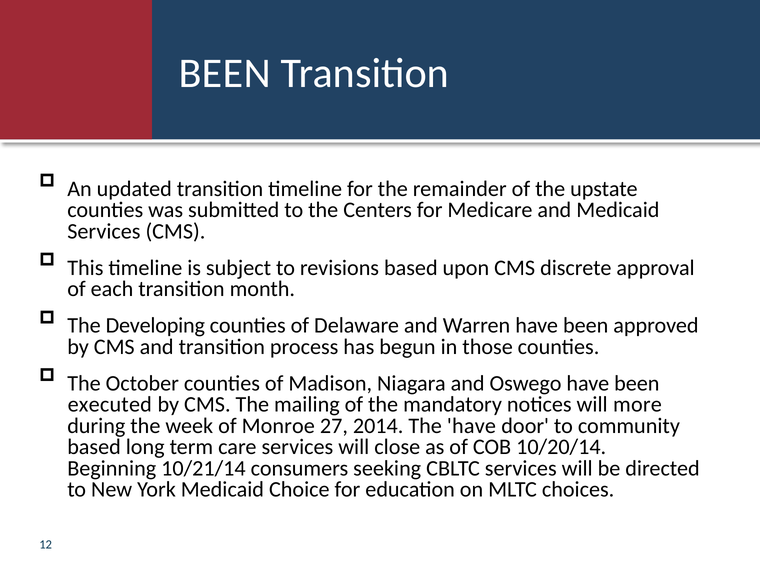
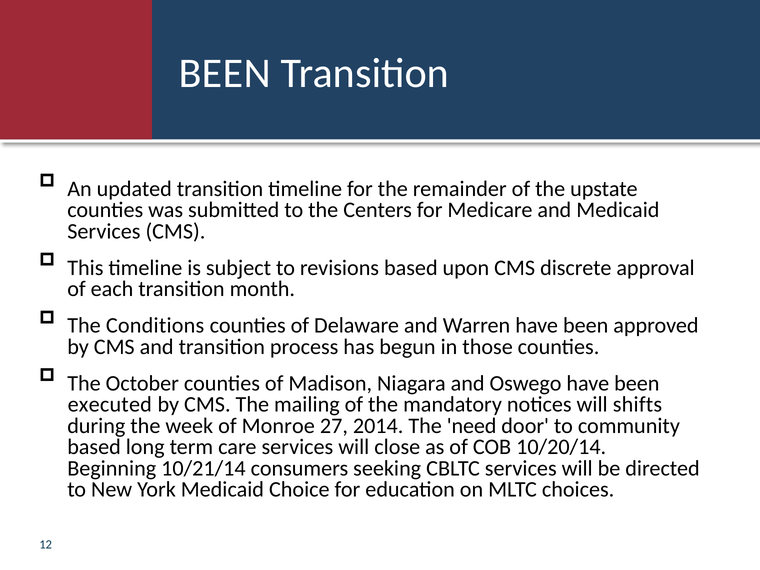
Developing: Developing -> Conditions (155, 325)
more: more -> shifts (637, 404)
The have: have -> need (472, 426)
